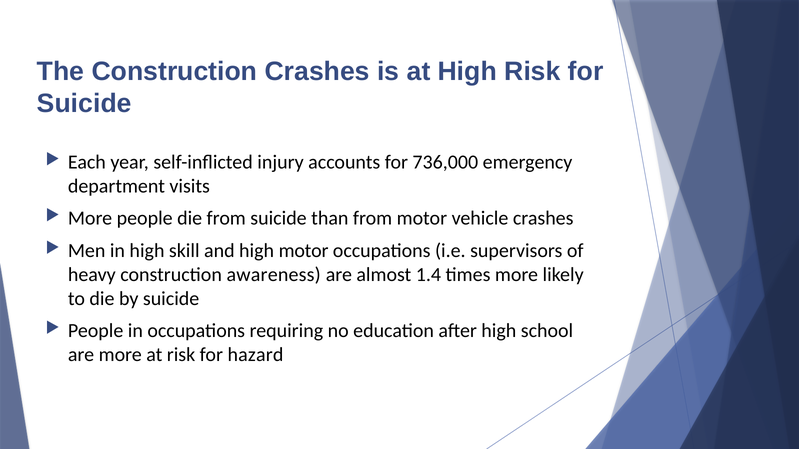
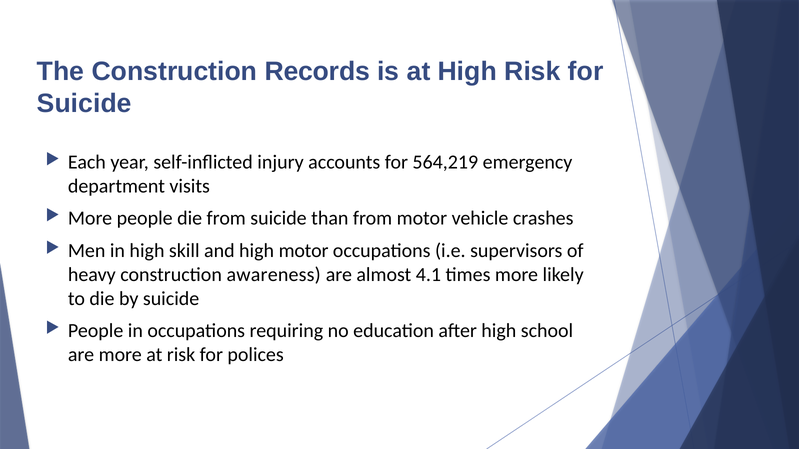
Construction Crashes: Crashes -> Records (317, 72)
736,000: 736,000 -> 564,219 (445, 162)
1.4: 1.4 -> 4.1 (428, 275)
hazard: hazard -> polices (256, 355)
